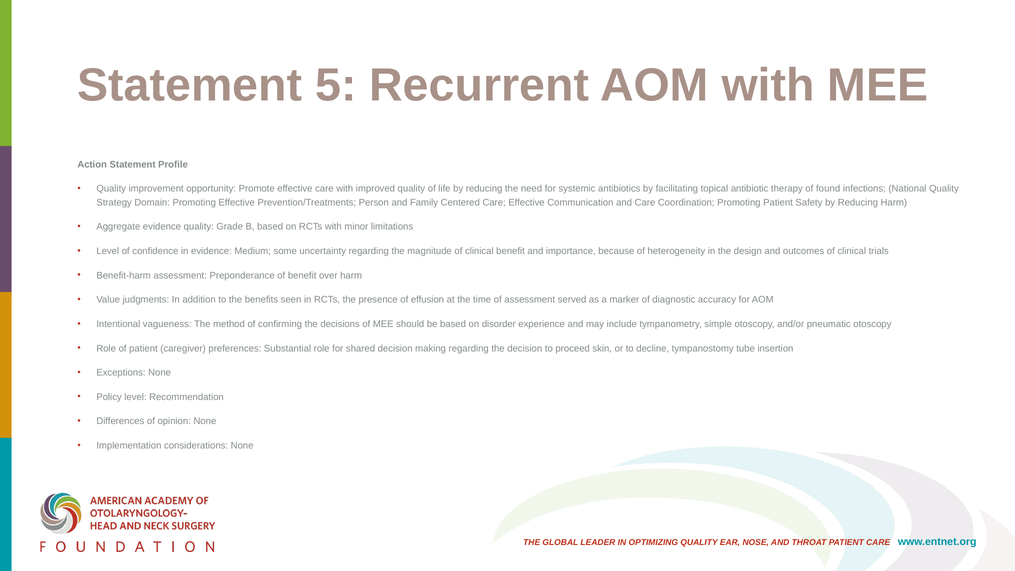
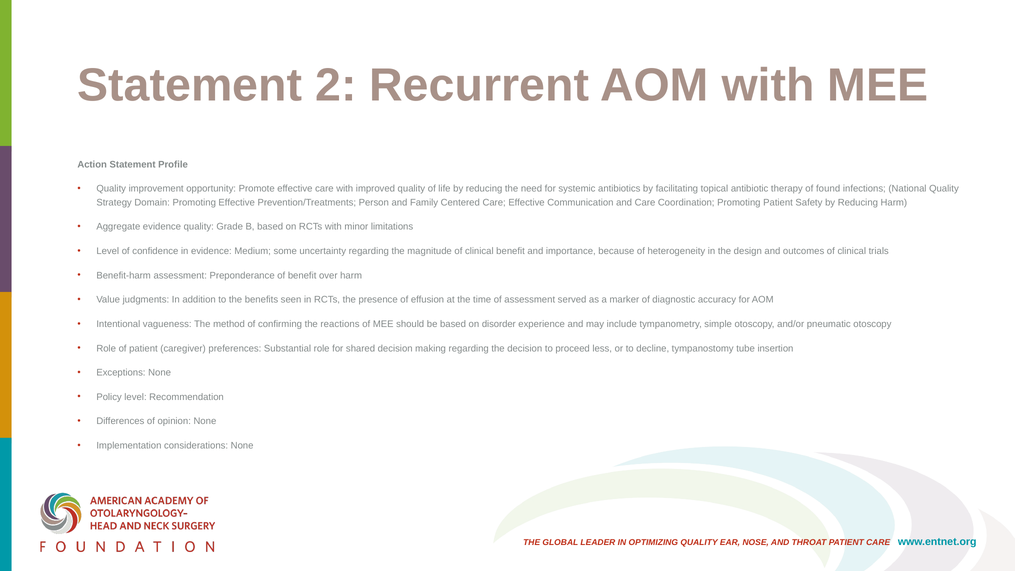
5: 5 -> 2 (336, 85)
decisions: decisions -> reactions (340, 324)
skin: skin -> less (602, 348)
